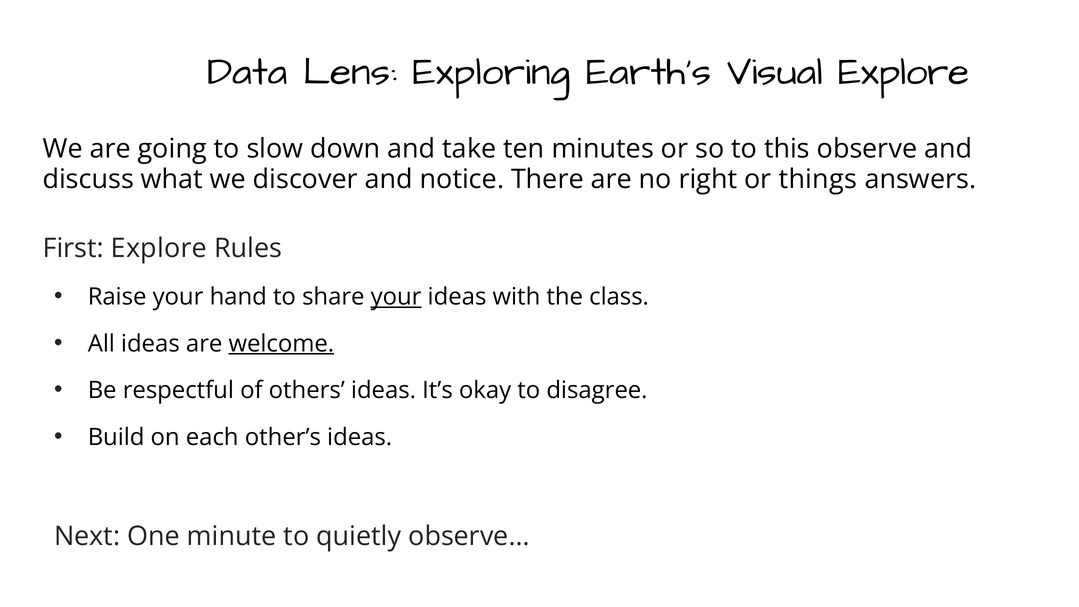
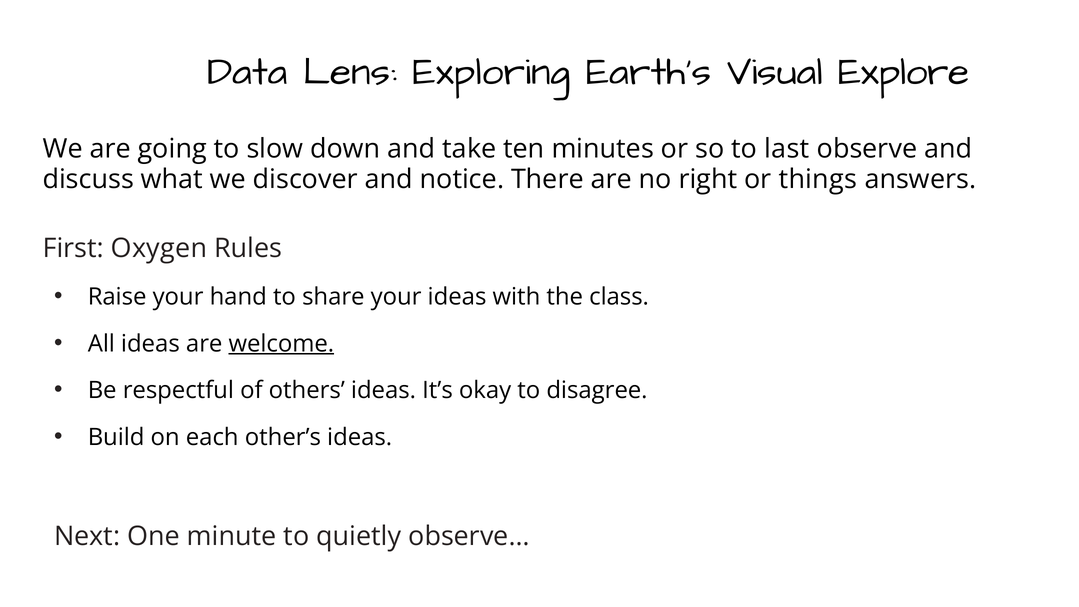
this: this -> last (787, 149)
First Explore: Explore -> Oxygen (159, 249)
your underline: present -> none (396, 297)
